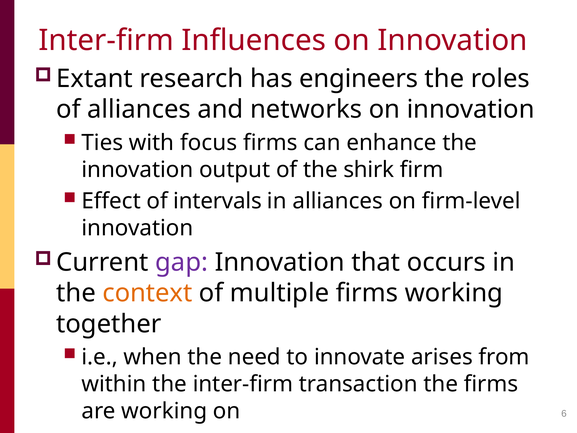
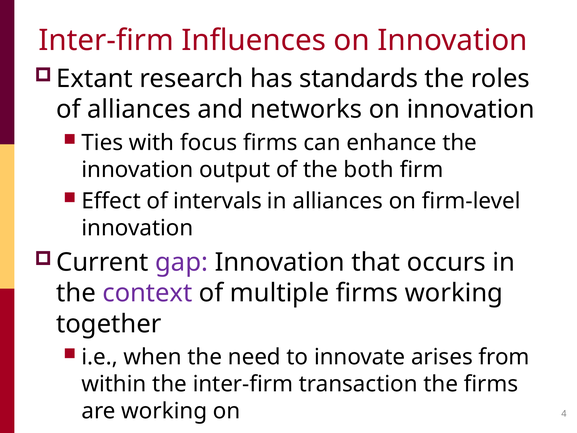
engineers: engineers -> standards (359, 79)
shirk: shirk -> both (369, 170)
context colour: orange -> purple (147, 293)
6: 6 -> 4 (564, 414)
